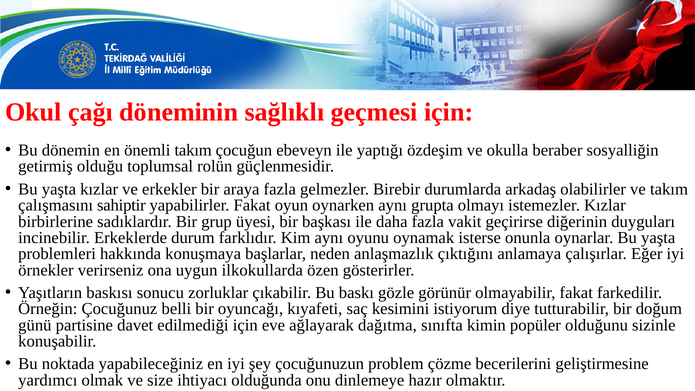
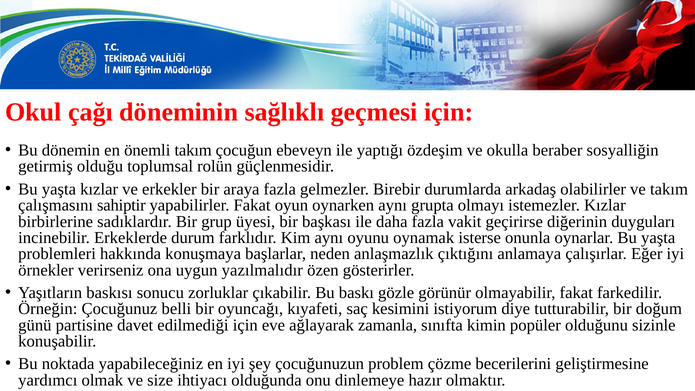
ilkokullarda: ilkokullarda -> yazılmalıdır (262, 270)
dağıtma: dağıtma -> zamanla (388, 325)
